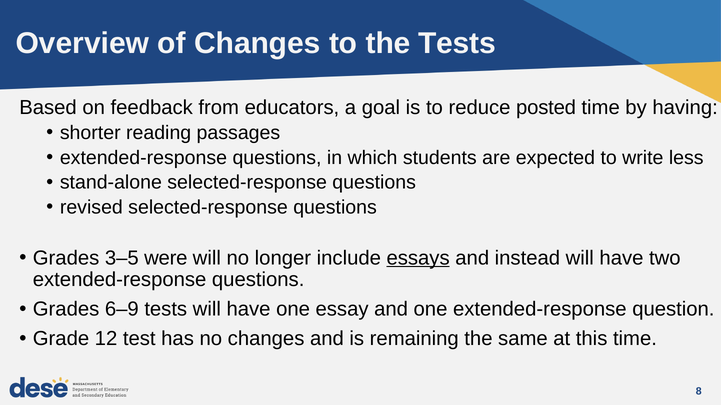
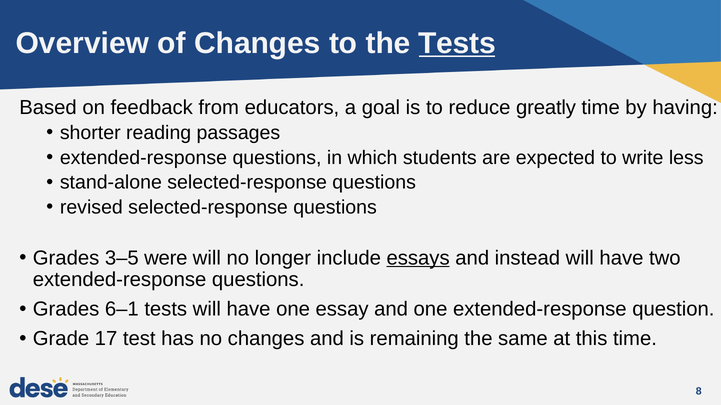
Tests underline: none -> present (457, 44)
posted: posted -> greatly (546, 108)
6–9: 6–9 -> 6–1 (122, 310)
12: 12 -> 17 (106, 339)
